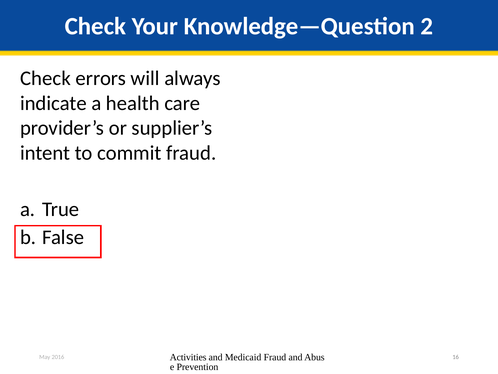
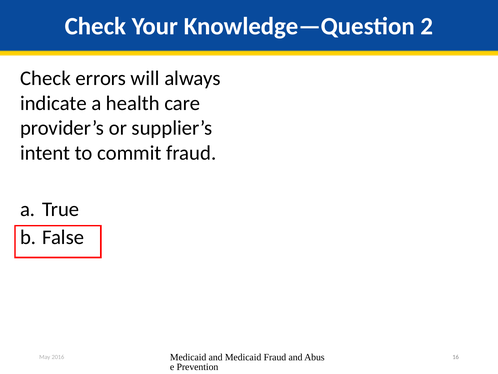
Activities: Activities -> Medicaid (188, 357)
